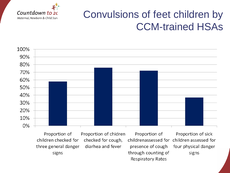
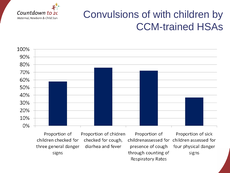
feet: feet -> with (162, 15)
